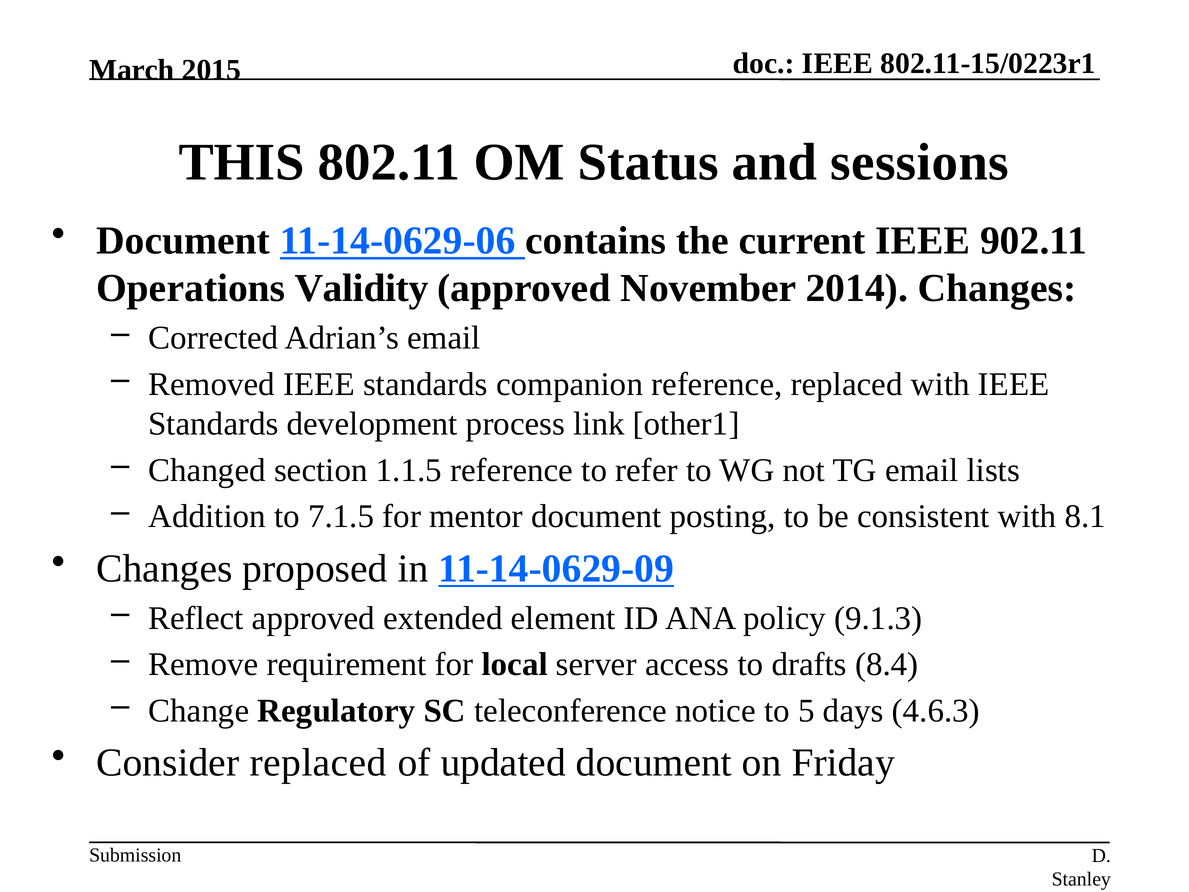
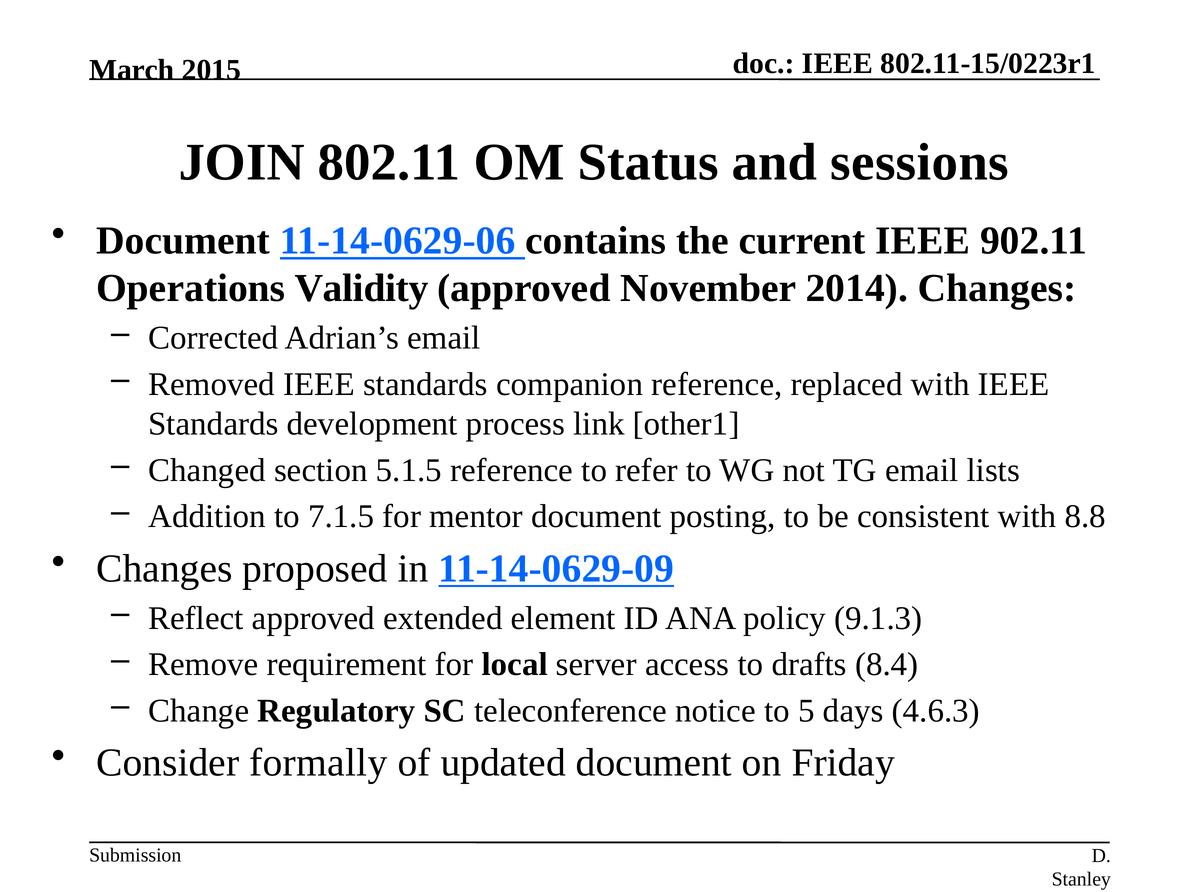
THIS: THIS -> JOIN (242, 162)
1.1.5: 1.1.5 -> 5.1.5 (409, 470)
8.1: 8.1 -> 8.8 (1085, 516)
Consider replaced: replaced -> formally (318, 763)
